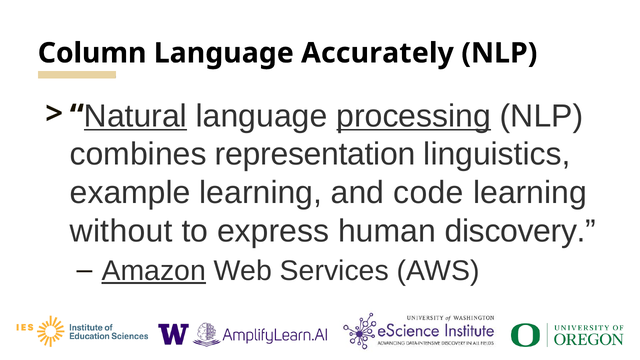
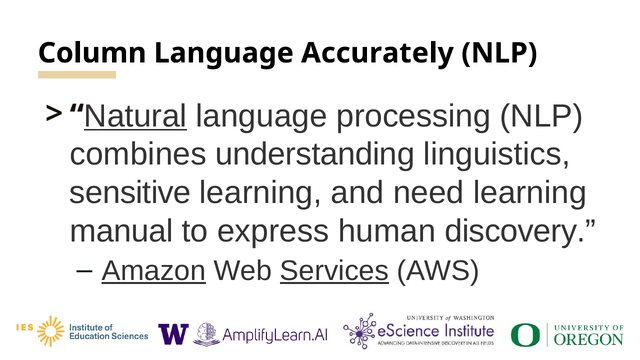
processing underline: present -> none (414, 116)
representation: representation -> understanding (315, 154)
example: example -> sensitive (130, 193)
code: code -> need (429, 193)
without: without -> manual (121, 231)
Services underline: none -> present (334, 271)
